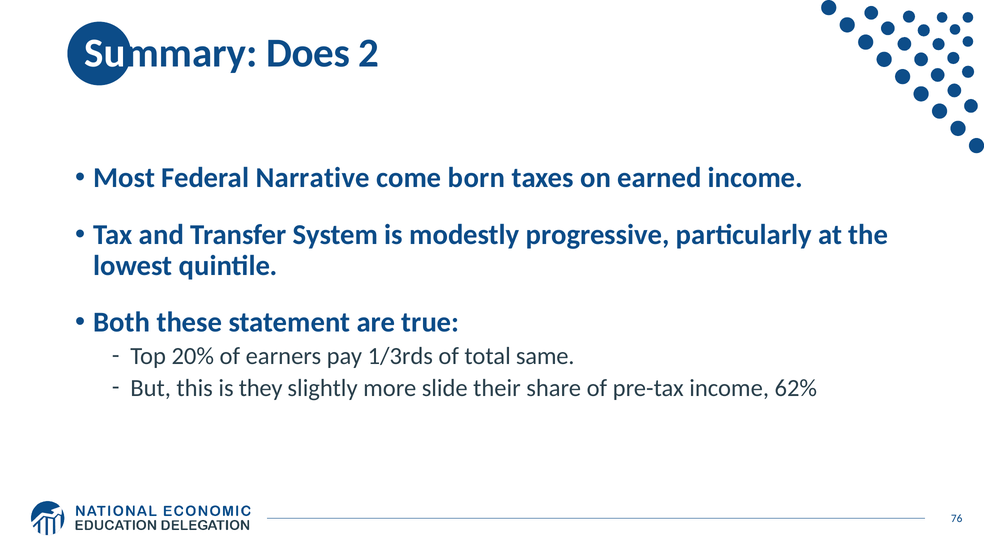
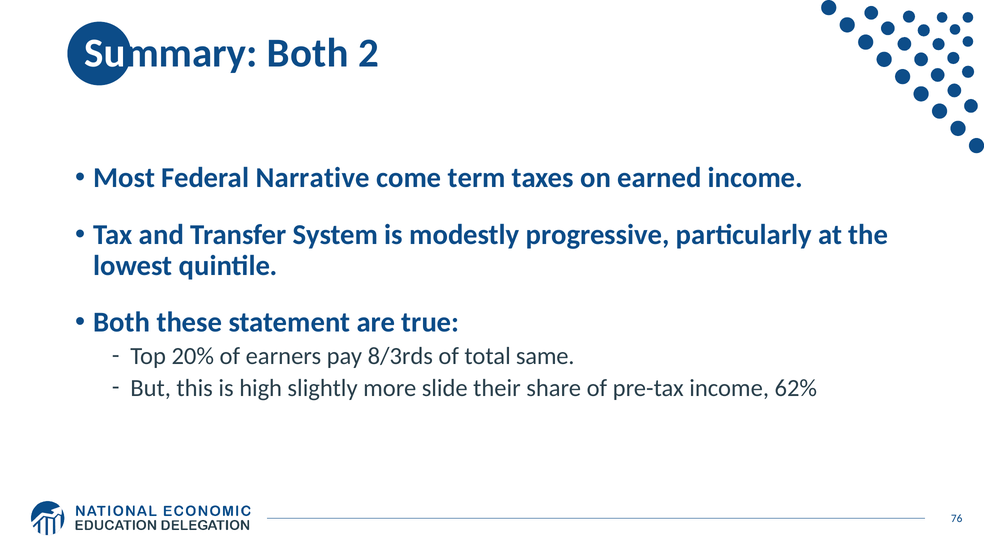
Summary Does: Does -> Both (308, 53)
born: born -> term (477, 178)
1/3rds: 1/3rds -> 8/3rds (400, 356)
they: they -> high (261, 388)
